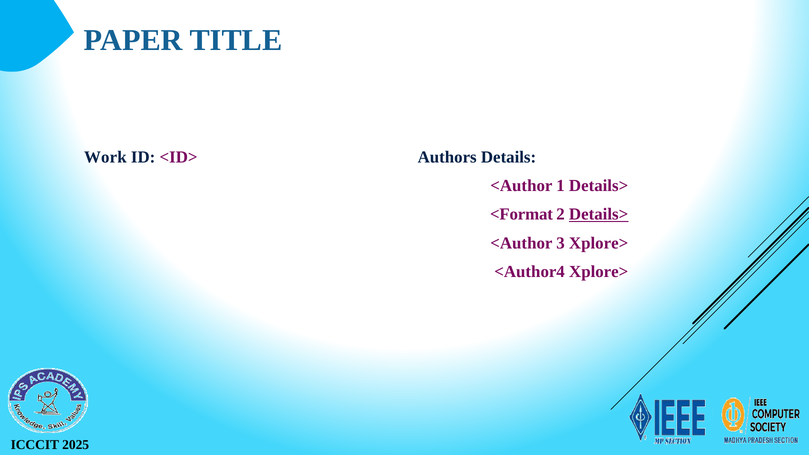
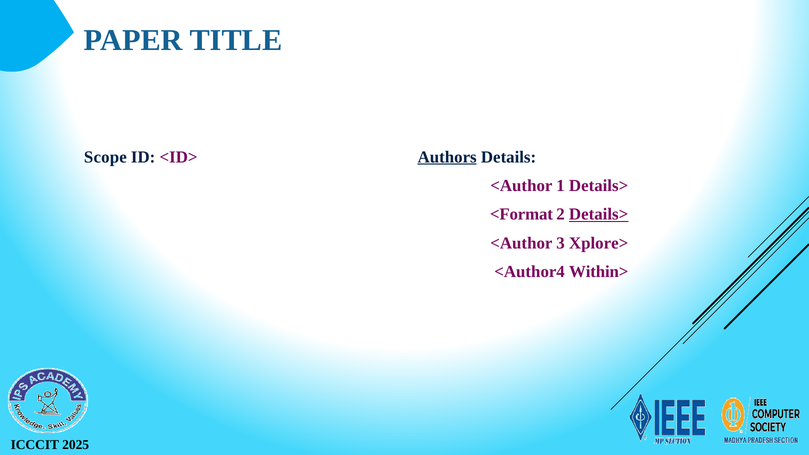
Work: Work -> Scope (105, 157)
Authors underline: none -> present (447, 157)
<Author4 Xplore>: Xplore> -> Within> (599, 272)
